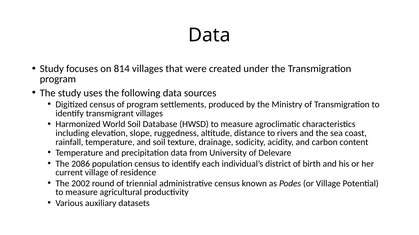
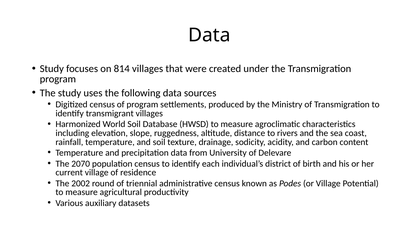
2086: 2086 -> 2070 (81, 164)
